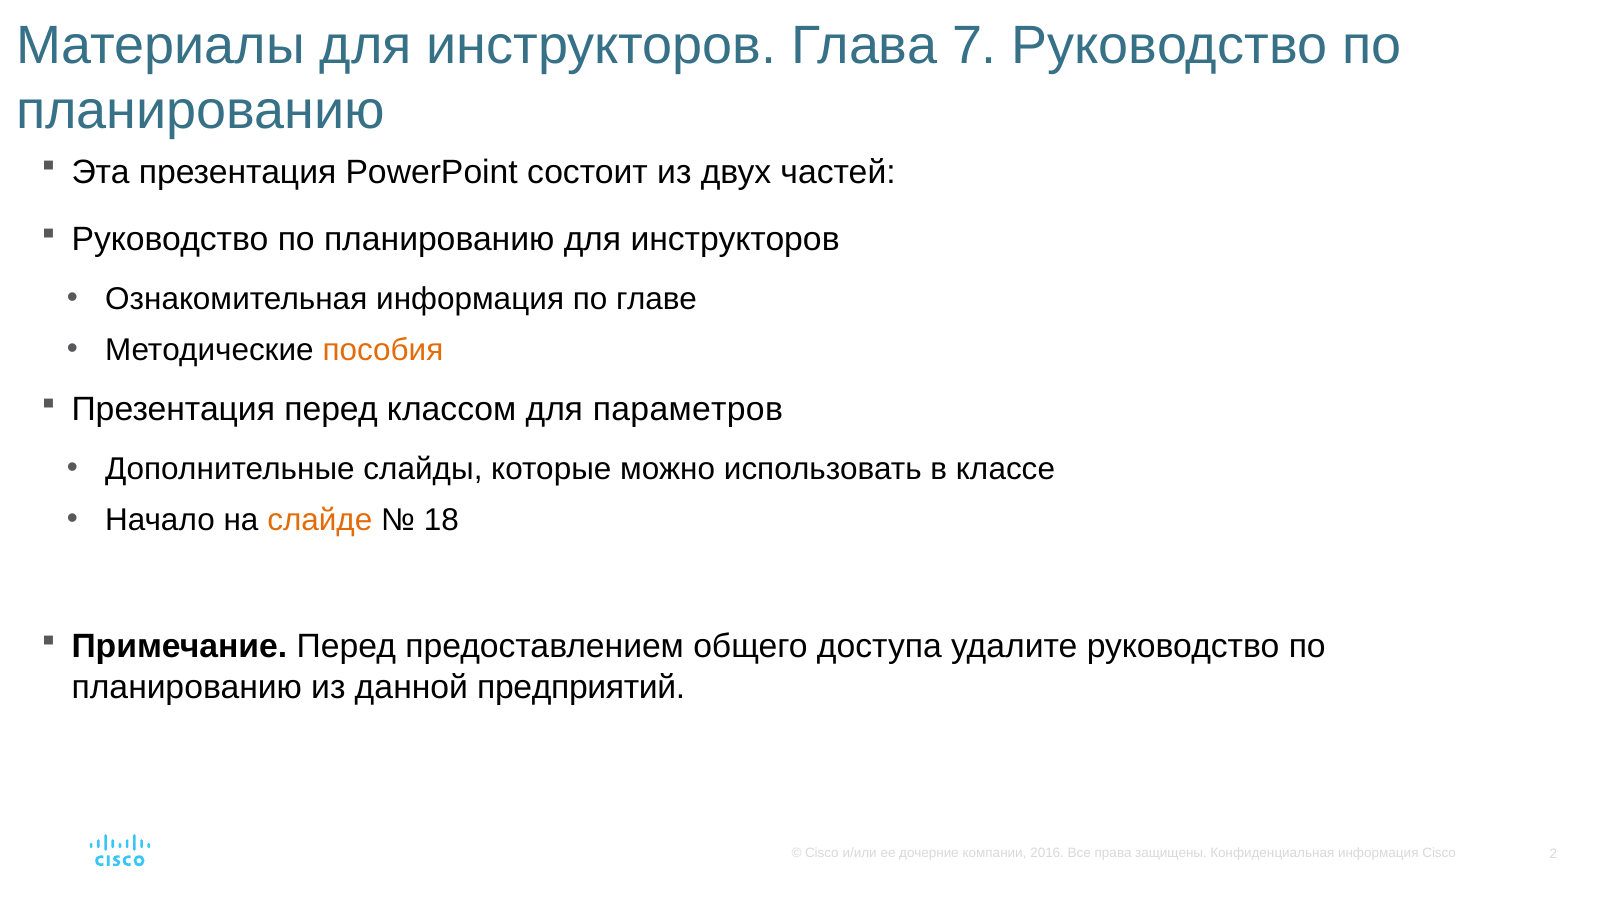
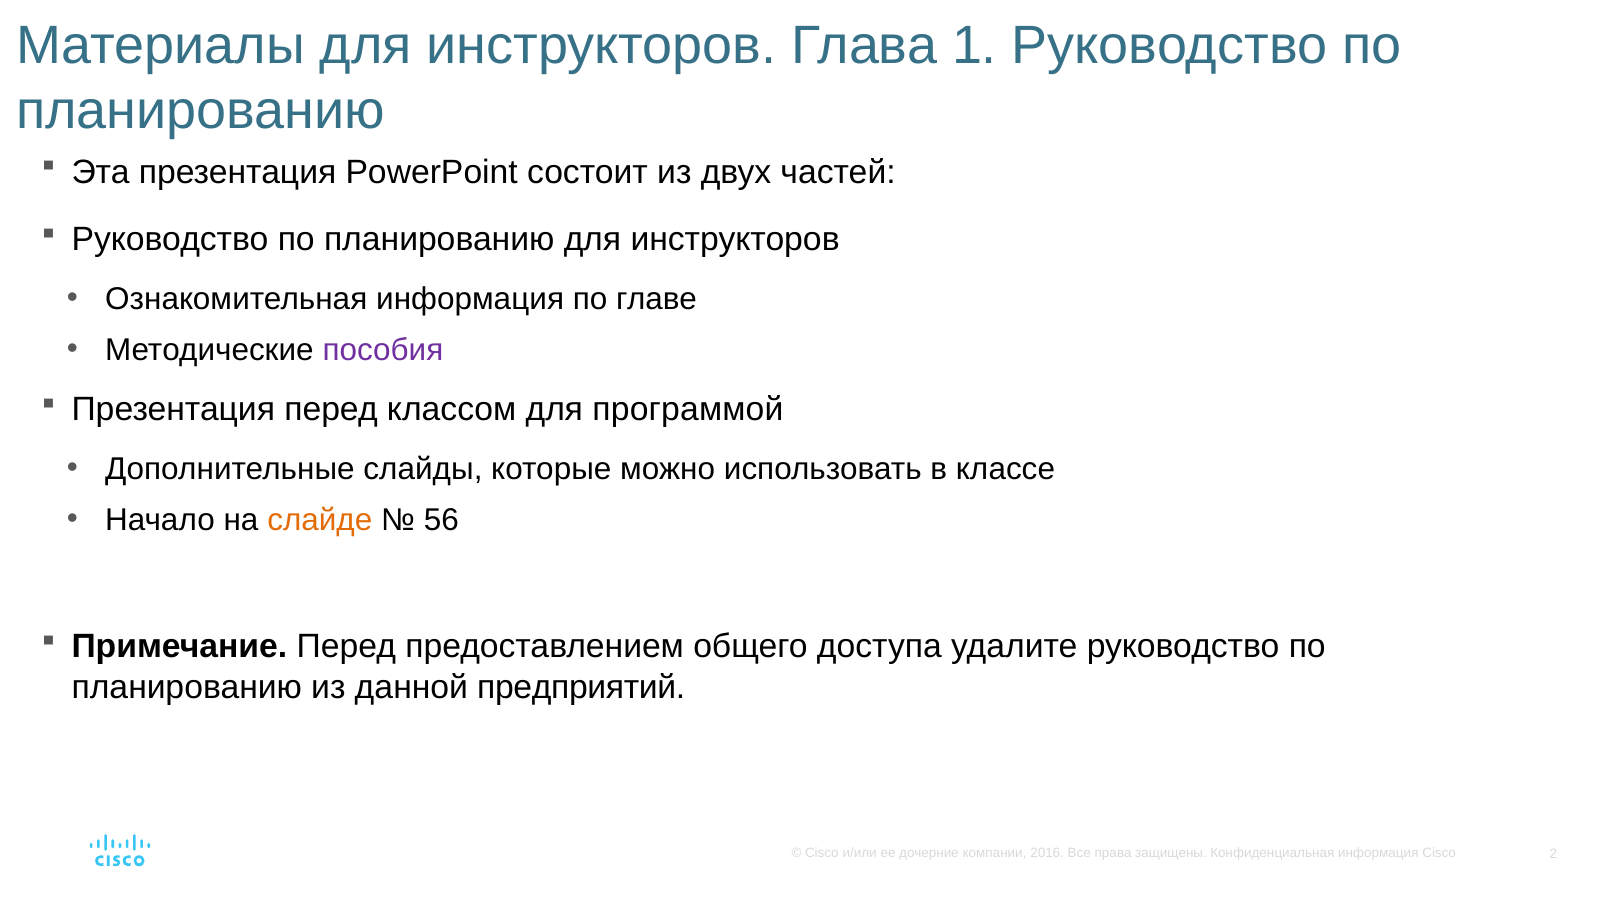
7: 7 -> 1 (974, 46)
пособия colour: orange -> purple (383, 350)
параметров: параметров -> программой (688, 409)
18: 18 -> 56 (441, 520)
